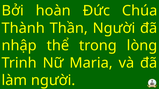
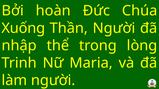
Thành: Thành -> Xuống (23, 28)
